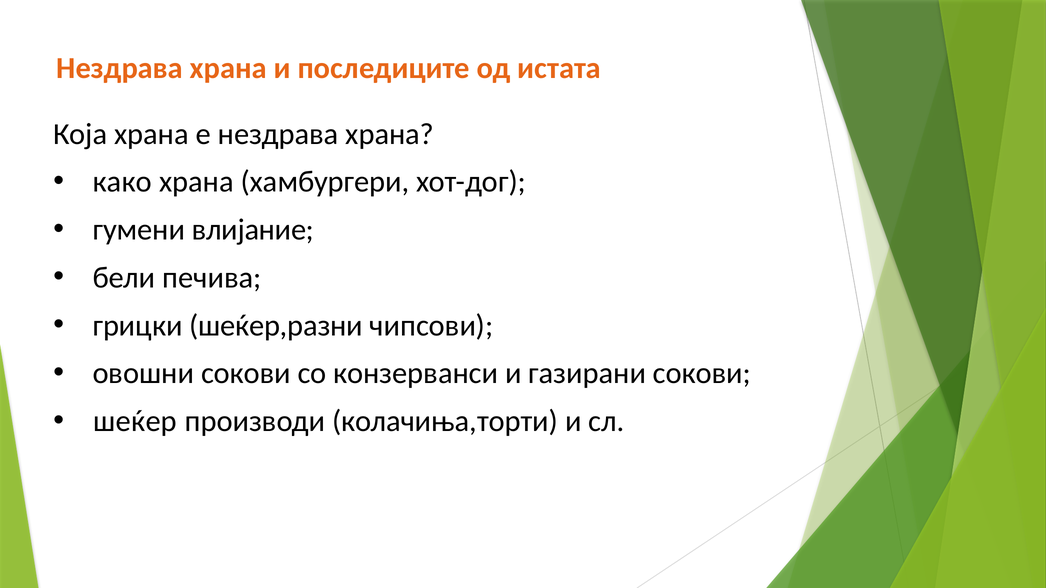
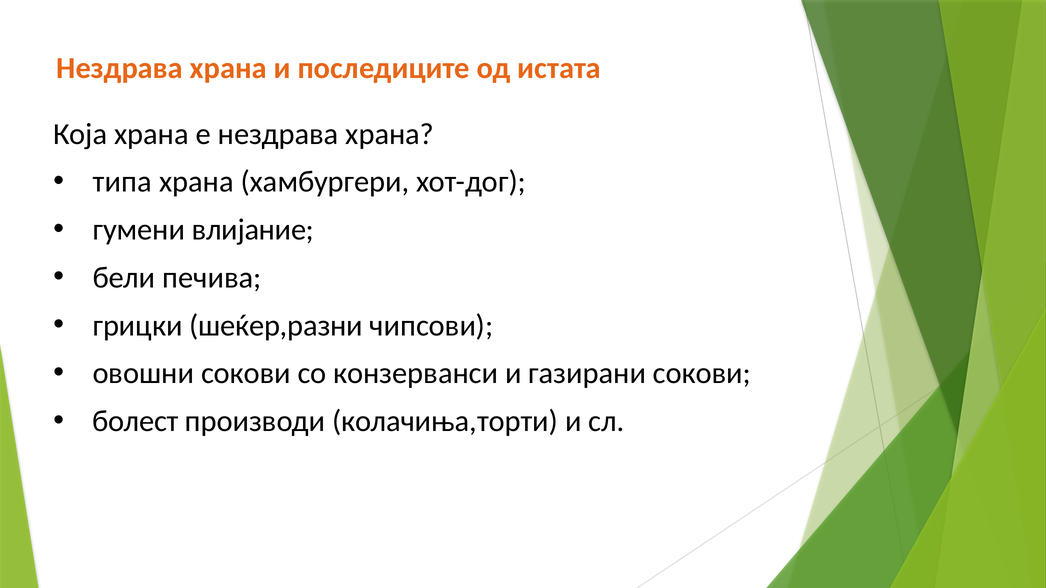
како: како -> типа (122, 182)
шеќер: шеќер -> болест (135, 421)
